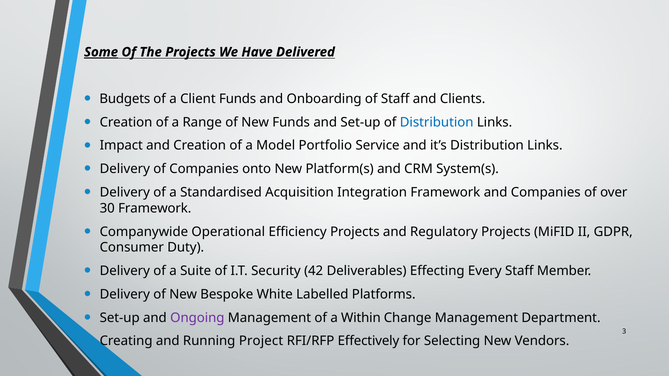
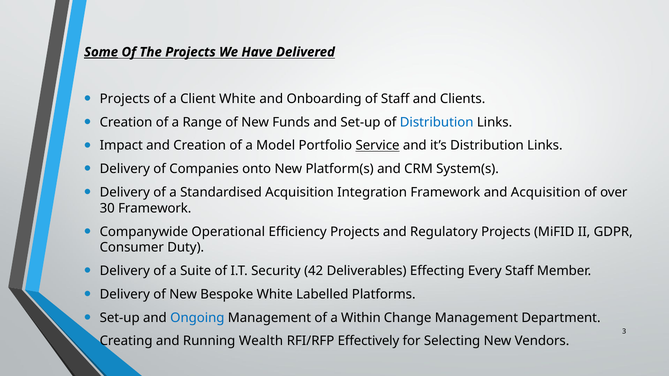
Budgets: Budgets -> Projects (125, 99)
Client Funds: Funds -> White (237, 99)
Service underline: none -> present (378, 146)
and Companies: Companies -> Acquisition (546, 193)
Ongoing colour: purple -> blue (197, 318)
Project: Project -> Wealth (261, 341)
